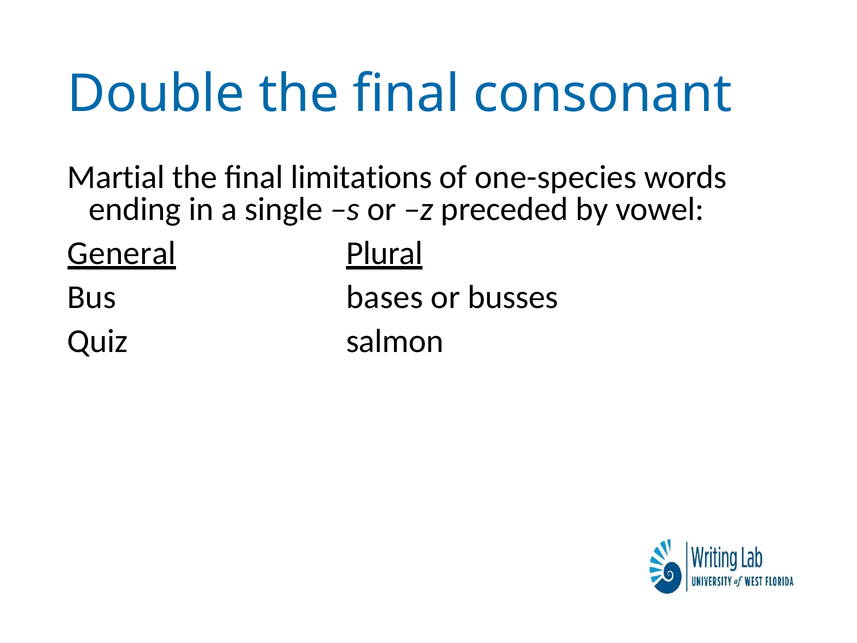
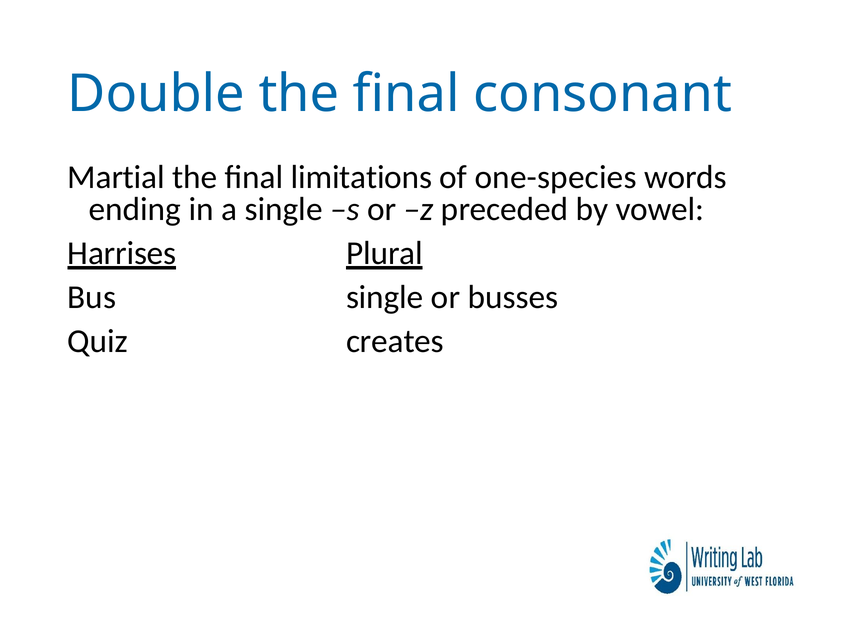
General: General -> Harrises (122, 253)
Bus bases: bases -> single (385, 297)
salmon: salmon -> creates (395, 341)
